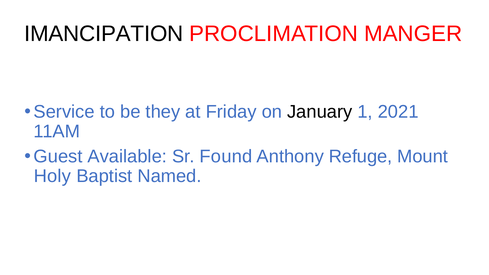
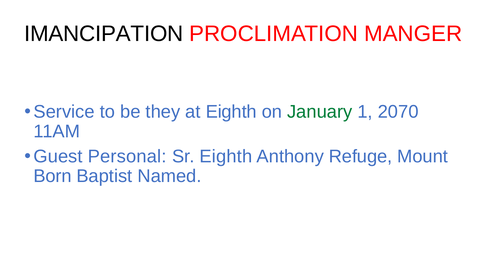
at Friday: Friday -> Eighth (231, 112)
January colour: black -> green (320, 112)
2021: 2021 -> 2070 (398, 112)
Available: Available -> Personal (127, 156)
Sr Found: Found -> Eighth (226, 156)
Holy: Holy -> Born (53, 176)
